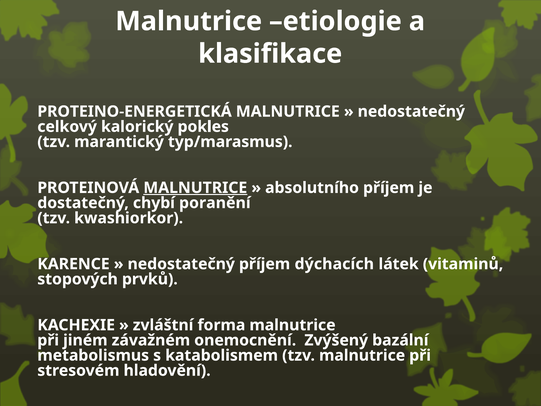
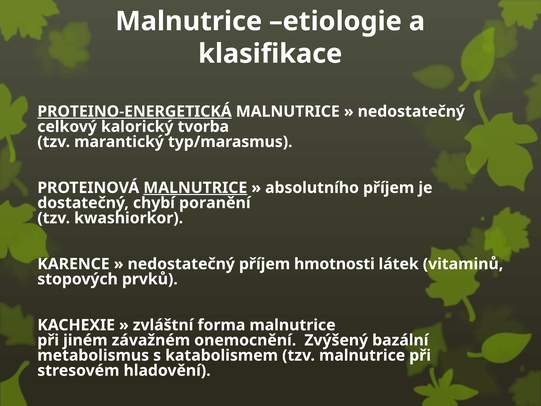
PROTEINO-ENERGETICKÁ underline: none -> present (135, 111)
pokles: pokles -> tvorba (203, 127)
dýchacích: dýchacích -> hmotnosti (334, 264)
